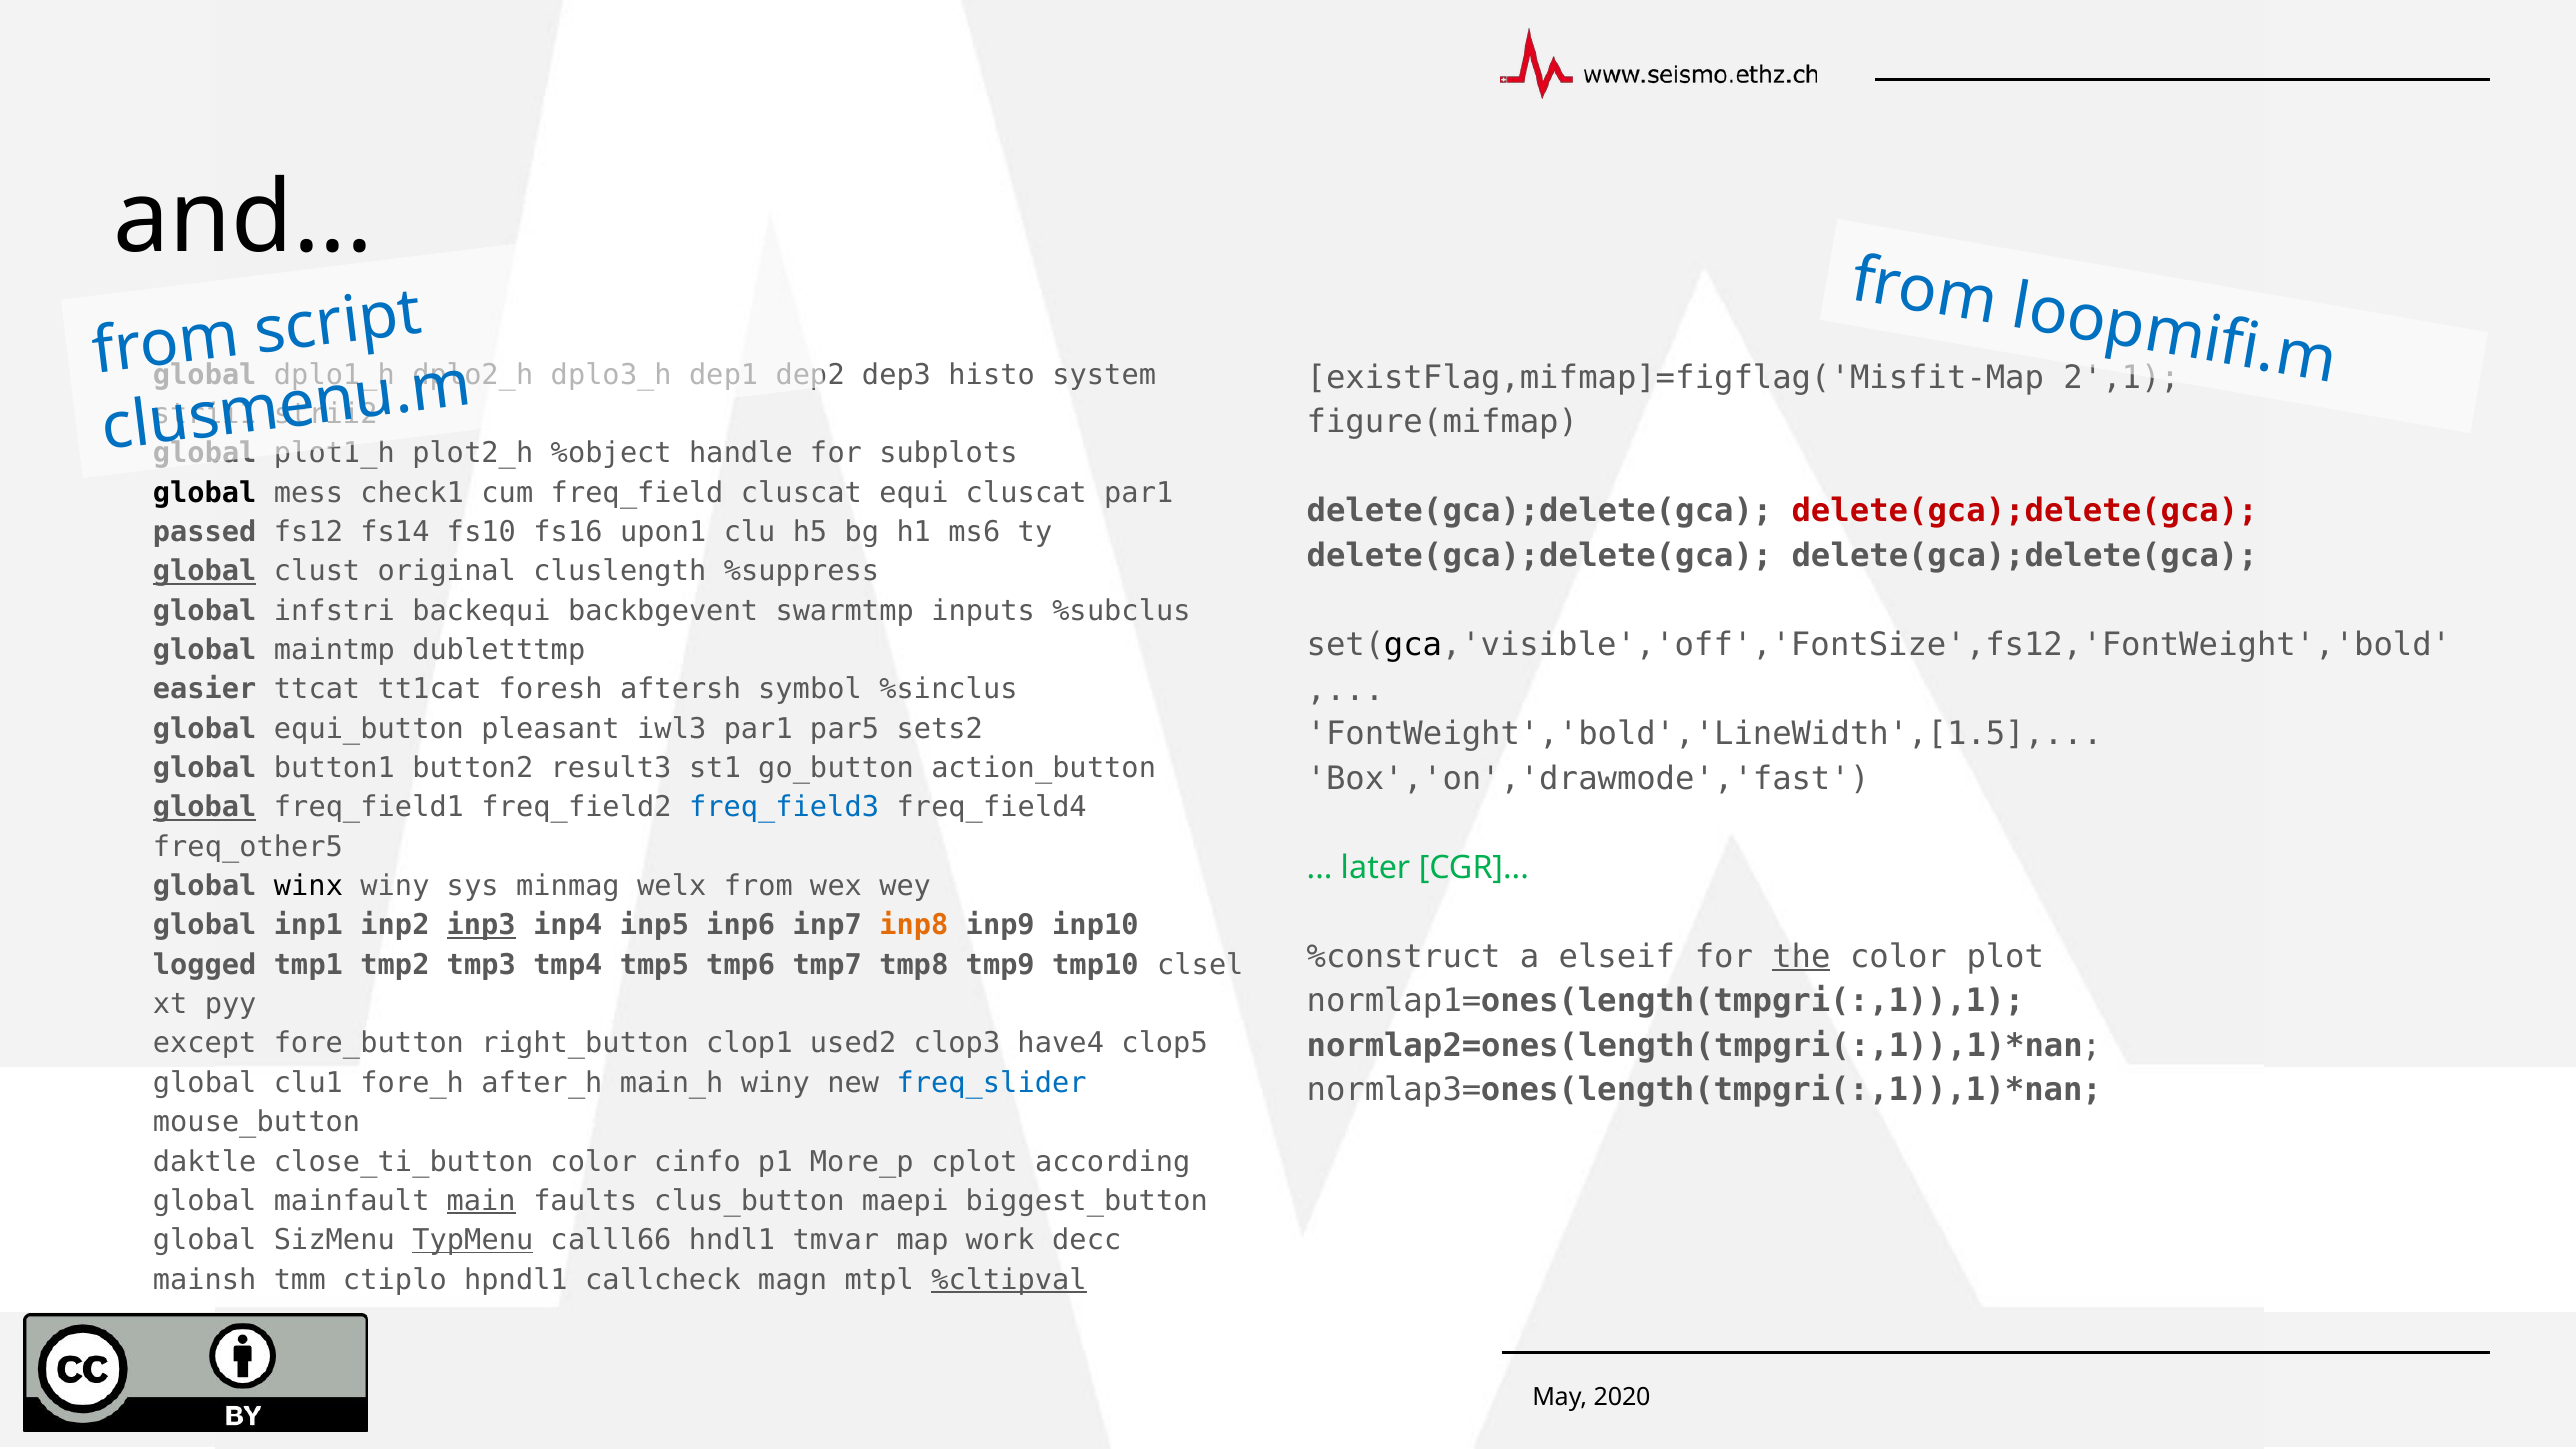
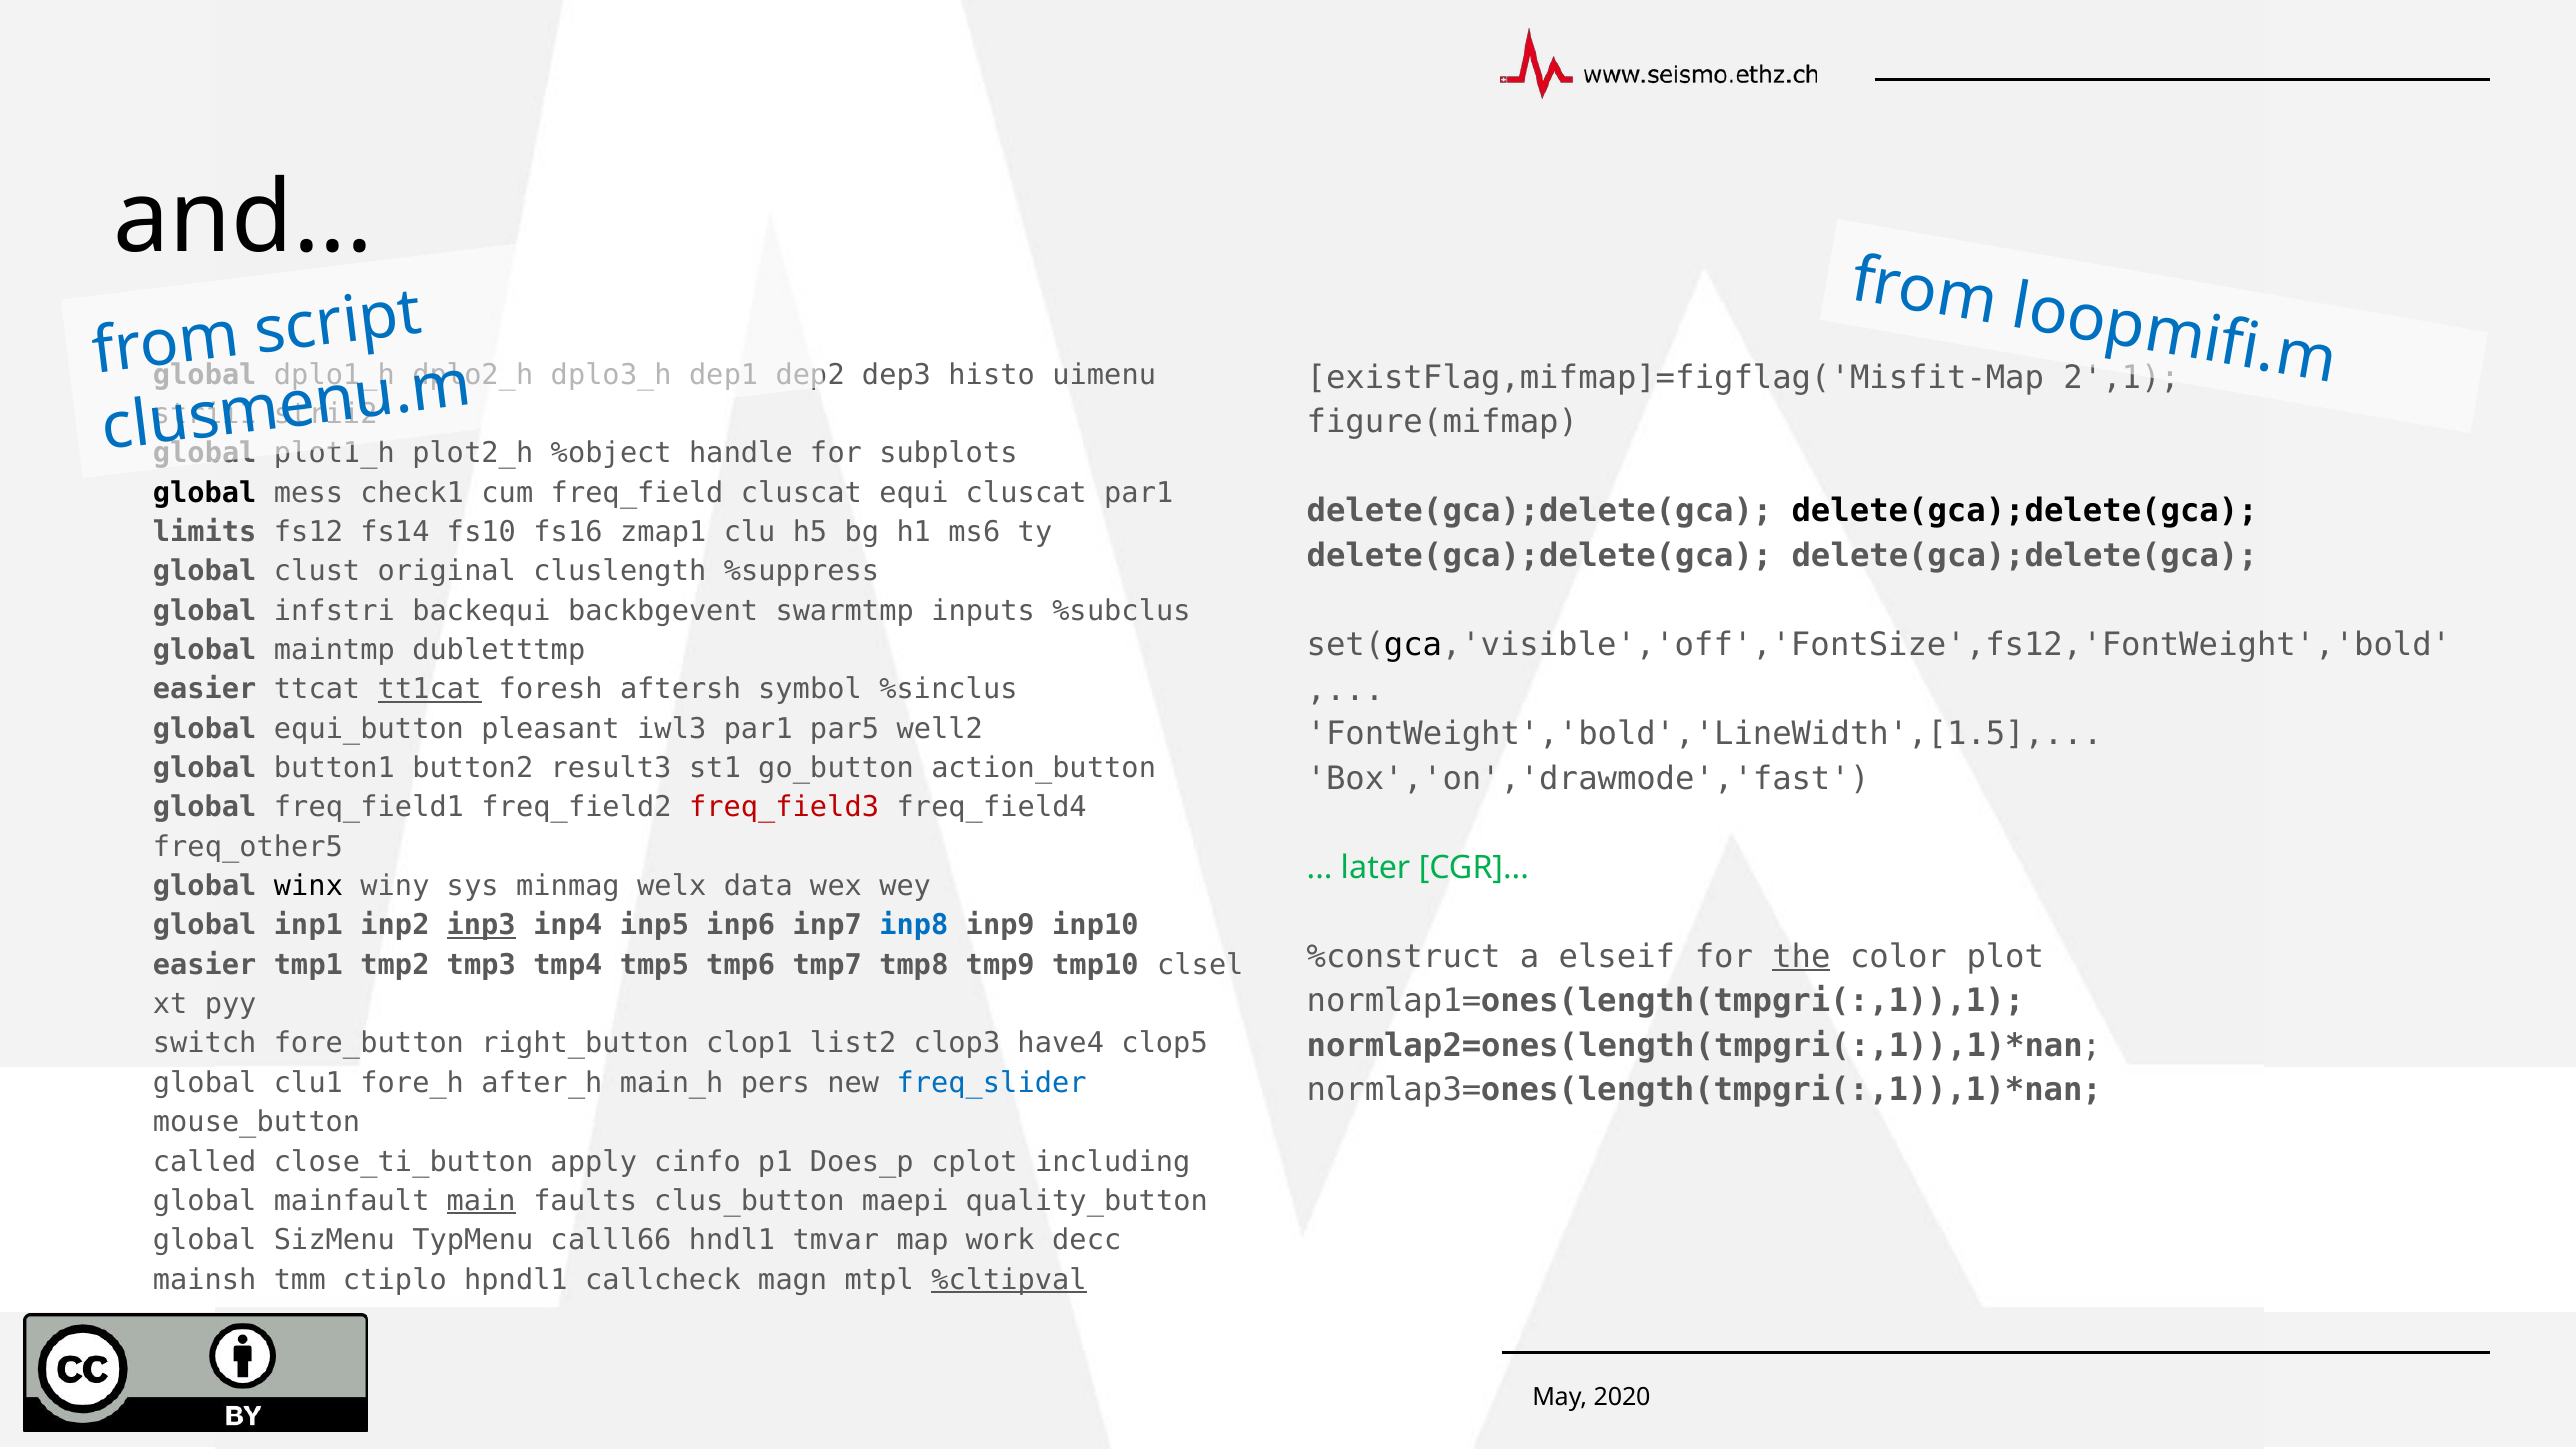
system: system -> uimenu (1104, 375)
delete(gca);delete(gca colour: red -> black (2025, 511)
passed: passed -> limits (205, 532)
upon1: upon1 -> zmap1 (663, 532)
global underline: present -> none (205, 571)
tt1cat underline: none -> present (430, 689)
sets2: sets2 -> well2 (940, 729)
global underline: present -> none (205, 807)
freq_field3 colour: blue -> red (784, 807)
welx from: from -> data (758, 886)
inp8 colour: orange -> blue (914, 926)
logged: logged -> easier (205, 965)
except: except -> switch (205, 1044)
used2: used2 -> list2 (853, 1044)
main_h winy: winy -> pers (775, 1083)
daktle: daktle -> called (205, 1162)
close_ti_button color: color -> apply (594, 1162)
More_p: More_p -> Does_p (862, 1162)
according: according -> including (1113, 1162)
biggest_button: biggest_button -> quality_button (1087, 1201)
TypMenu underline: present -> none (473, 1240)
